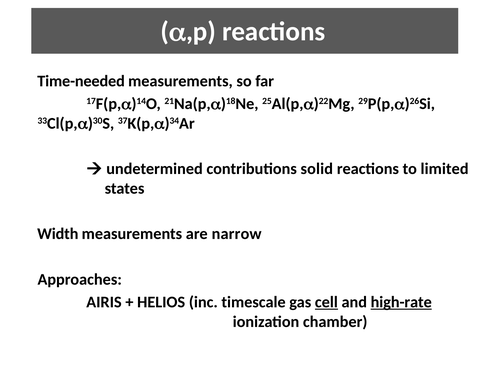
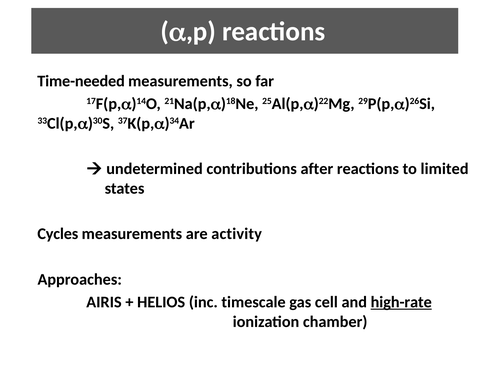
solid: solid -> after (317, 169)
Width: Width -> Cycles (58, 234)
narrow: narrow -> activity (237, 234)
cell underline: present -> none (326, 302)
